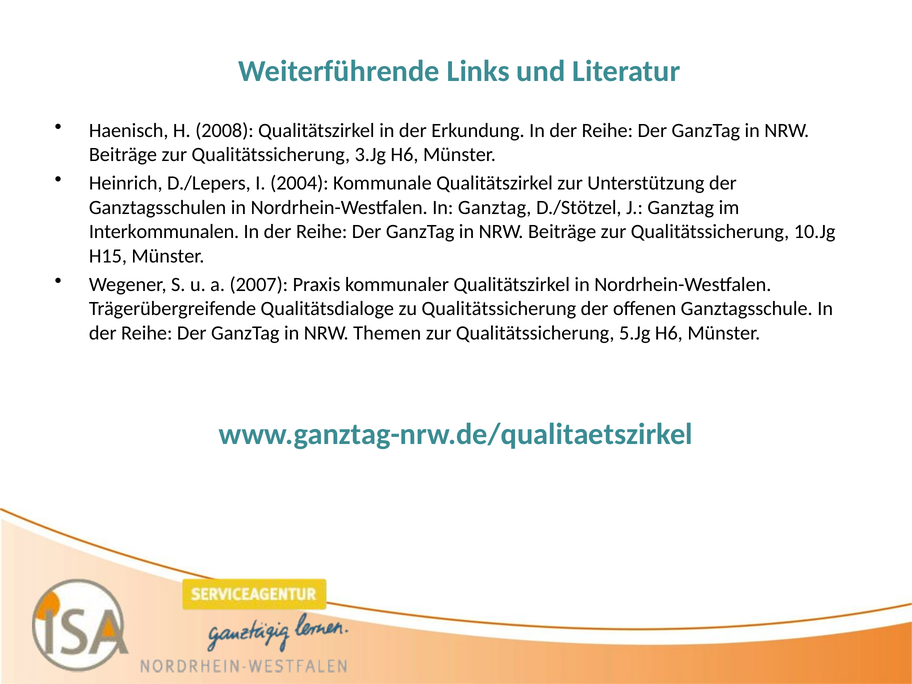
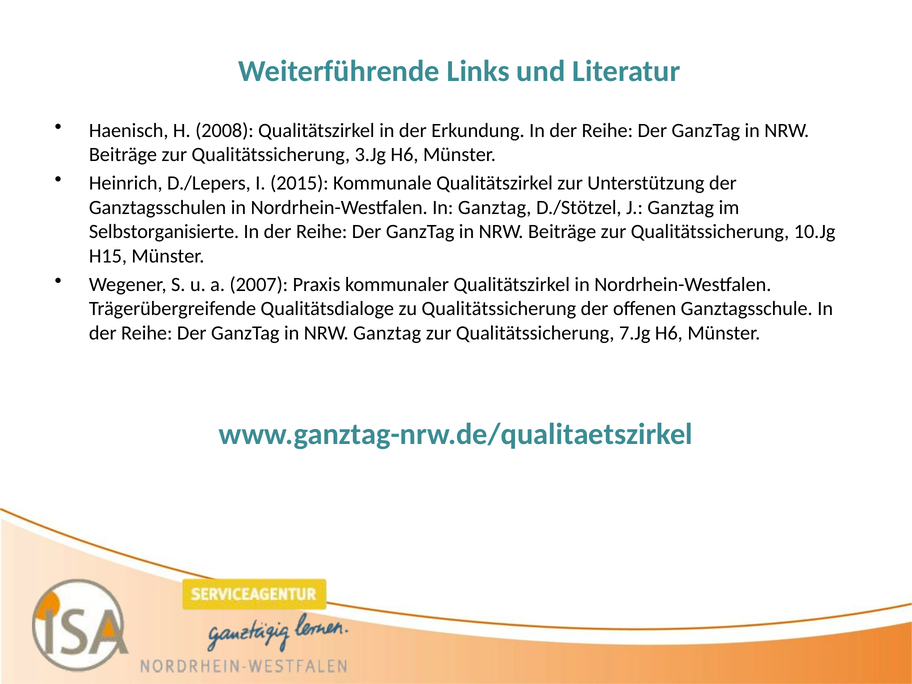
2004: 2004 -> 2015 (299, 183)
Interkommunalen: Interkommunalen -> Selbstorganisierte (164, 232)
NRW Themen: Themen -> Ganztag (387, 333)
5.Jg: 5.Jg -> 7.Jg (635, 333)
